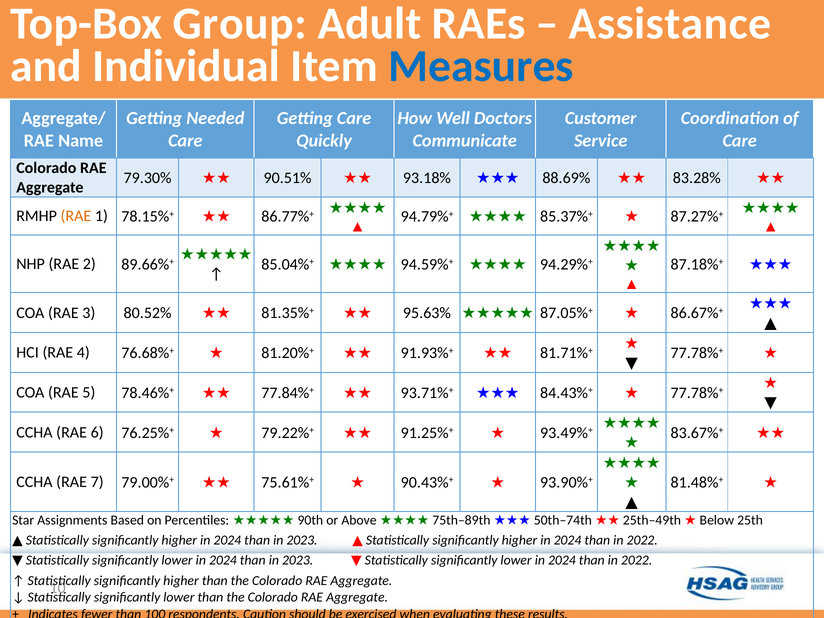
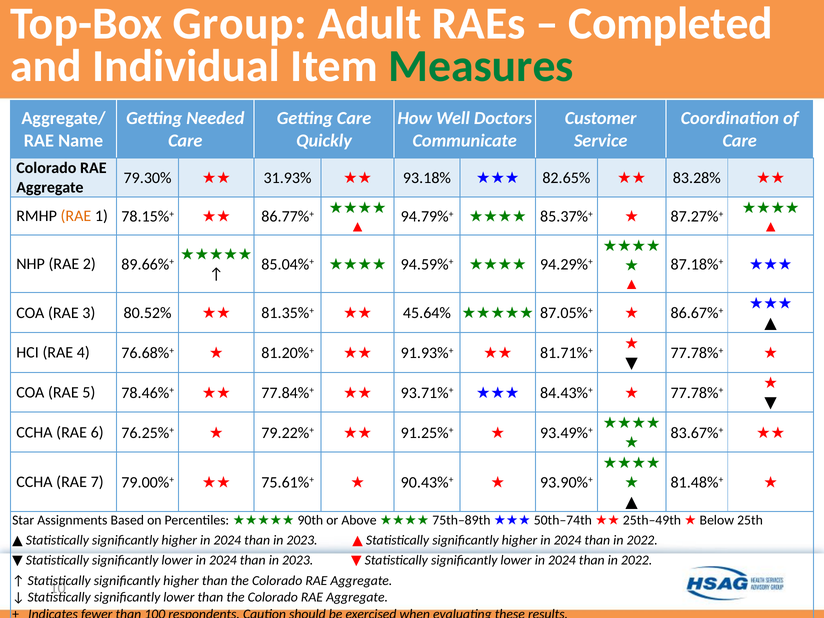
Assistance: Assistance -> Completed (671, 24)
Measures colour: blue -> green (481, 66)
90.51%: 90.51% -> 31.93% (288, 178)
88.69%: 88.69% -> 82.65% (566, 178)
95.63%: 95.63% -> 45.64% (427, 313)
